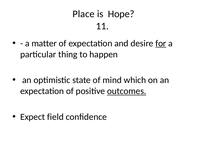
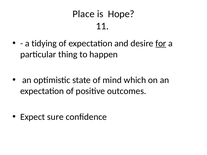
matter: matter -> tidying (44, 43)
outcomes underline: present -> none (127, 91)
field: field -> sure (55, 117)
